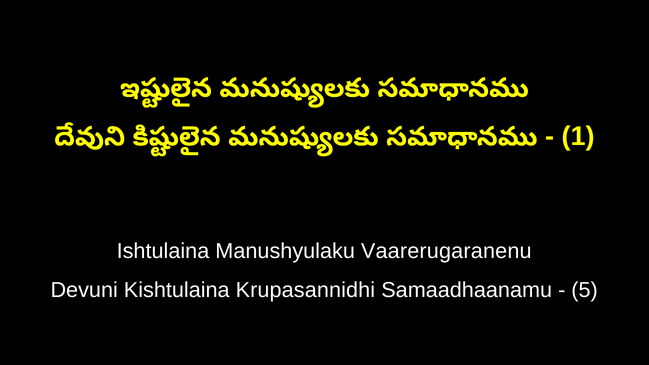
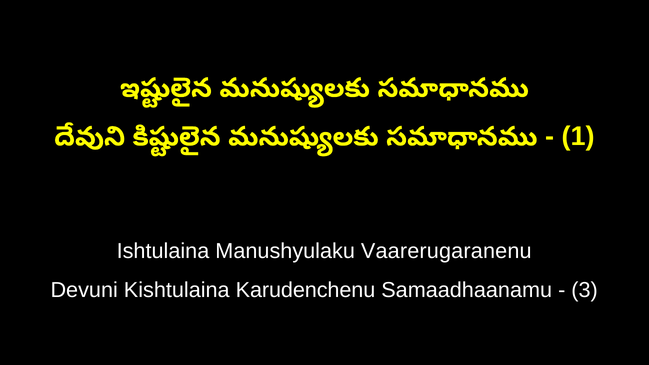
Krupasannidhi: Krupasannidhi -> Karudenchenu (306, 290)
5: 5 -> 3 (585, 290)
